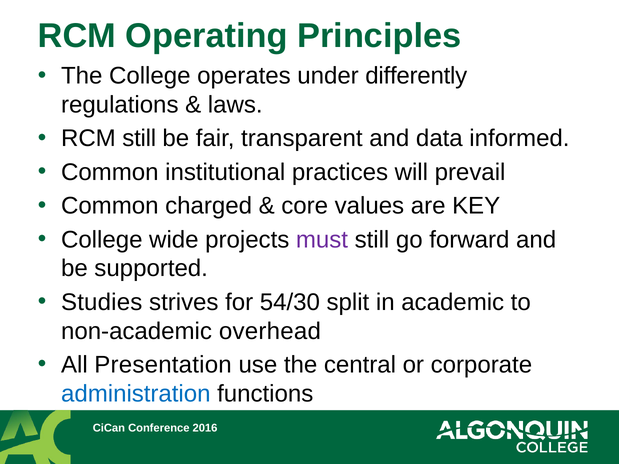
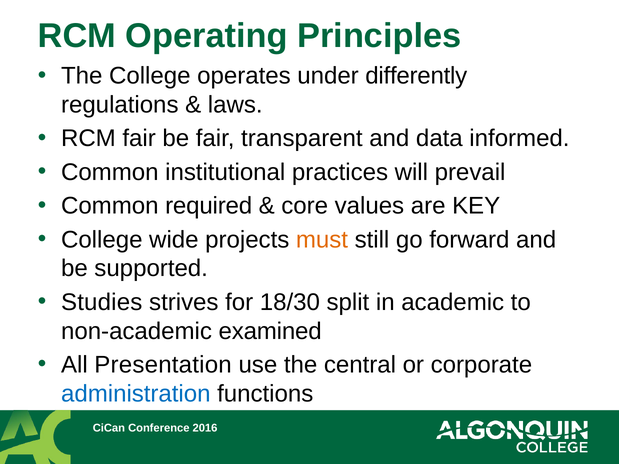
RCM still: still -> fair (139, 139)
charged: charged -> required (209, 206)
must colour: purple -> orange (322, 240)
54/30: 54/30 -> 18/30 (290, 302)
overhead: overhead -> examined (270, 331)
